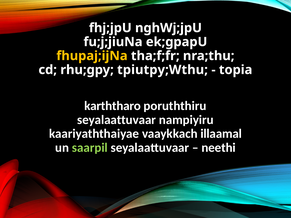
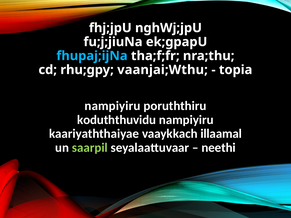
fhupaj;ijNa colour: yellow -> light blue (92, 56)
tpiutpy;Wthu: tpiutpy;Wthu -> vaanjai;Wthu (163, 70)
karththaro: karththaro -> nampiyiru (112, 106)
seyalaattuvaar: seyalaattuvaar -> koduththuvidu (117, 120)
